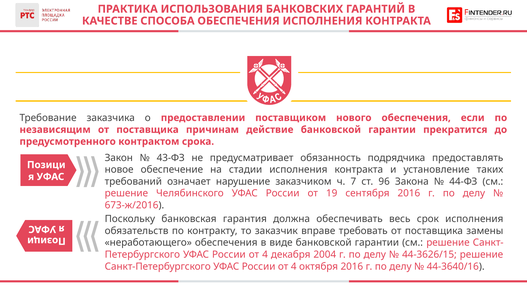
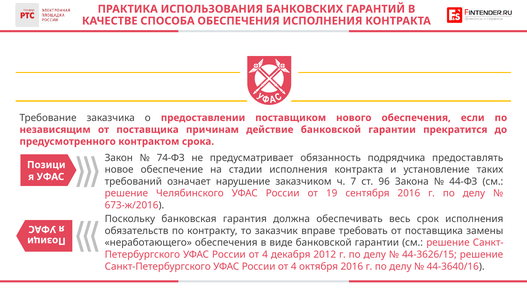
43-ФЗ: 43-ФЗ -> 74-ФЗ (171, 157)
2004: 2004 -> 2012 (325, 254)
